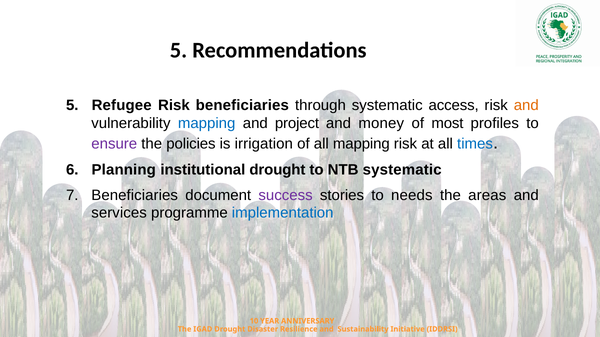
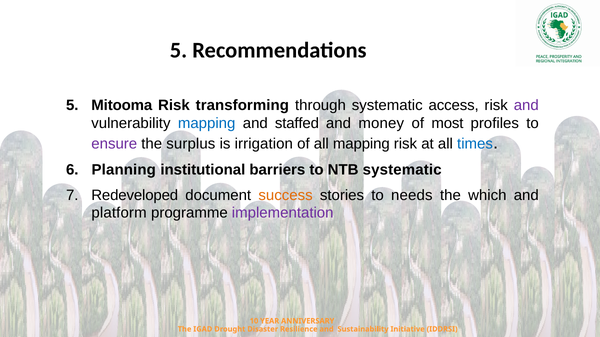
Refugee: Refugee -> Mitooma (122, 105)
Risk beneficiaries: beneficiaries -> transforming (242, 105)
and colour: orange -> purple (526, 105)
project: project -> staffed (297, 123)
policies: policies -> surplus (191, 144)
institutional drought: drought -> barriers (277, 170)
Beneficiaries: Beneficiaries -> Redeveloped (135, 195)
success colour: purple -> orange (286, 195)
areas: areas -> which (487, 195)
services: services -> platform (119, 213)
implementation colour: blue -> purple (283, 213)
